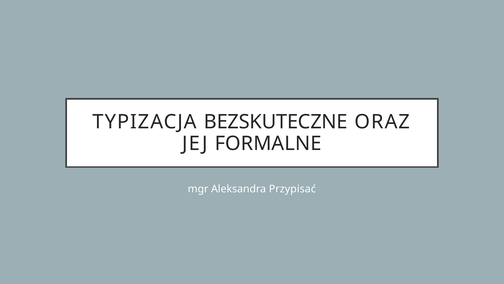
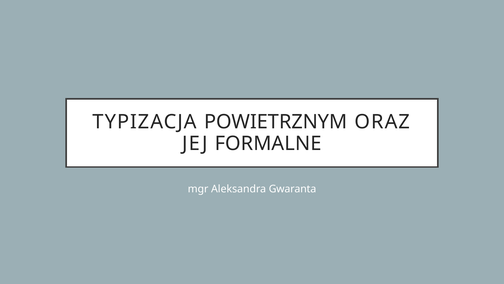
BEZSKUTECZNE: BEZSKUTECZNE -> POWIETRZNYM (276, 122)
Przypisać: Przypisać -> Gwaranta (293, 189)
